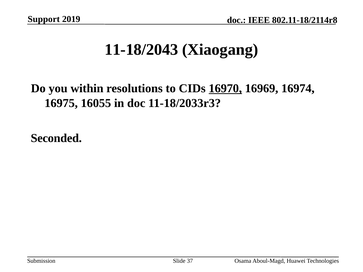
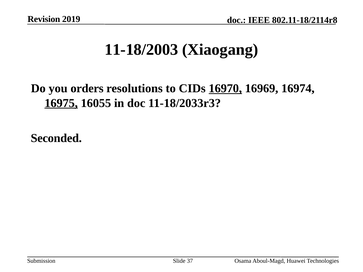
Support: Support -> Revision (44, 19)
11-18/2043: 11-18/2043 -> 11-18/2003 (141, 49)
within: within -> orders (87, 89)
16975 underline: none -> present (61, 103)
